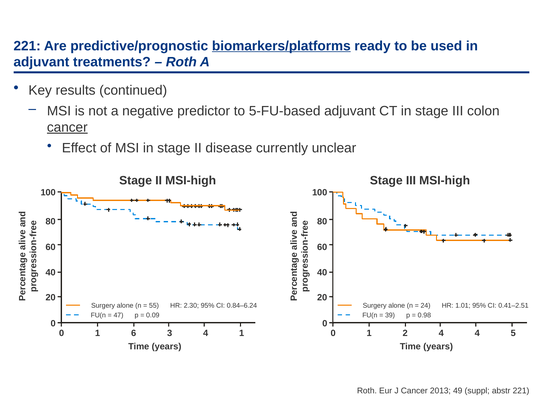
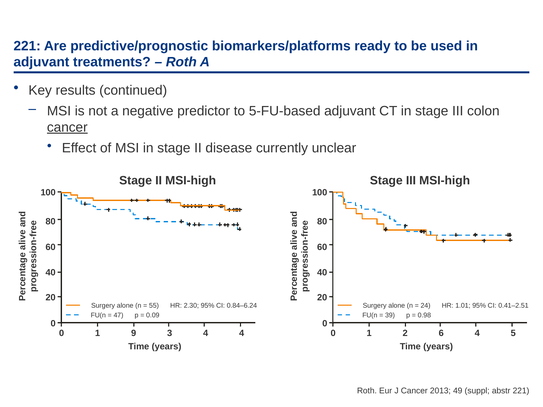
biomarkers/platforms underline: present -> none (281, 46)
6: 6 -> 9 (134, 333)
4 1: 1 -> 4 (242, 333)
2 4: 4 -> 6 (441, 333)
